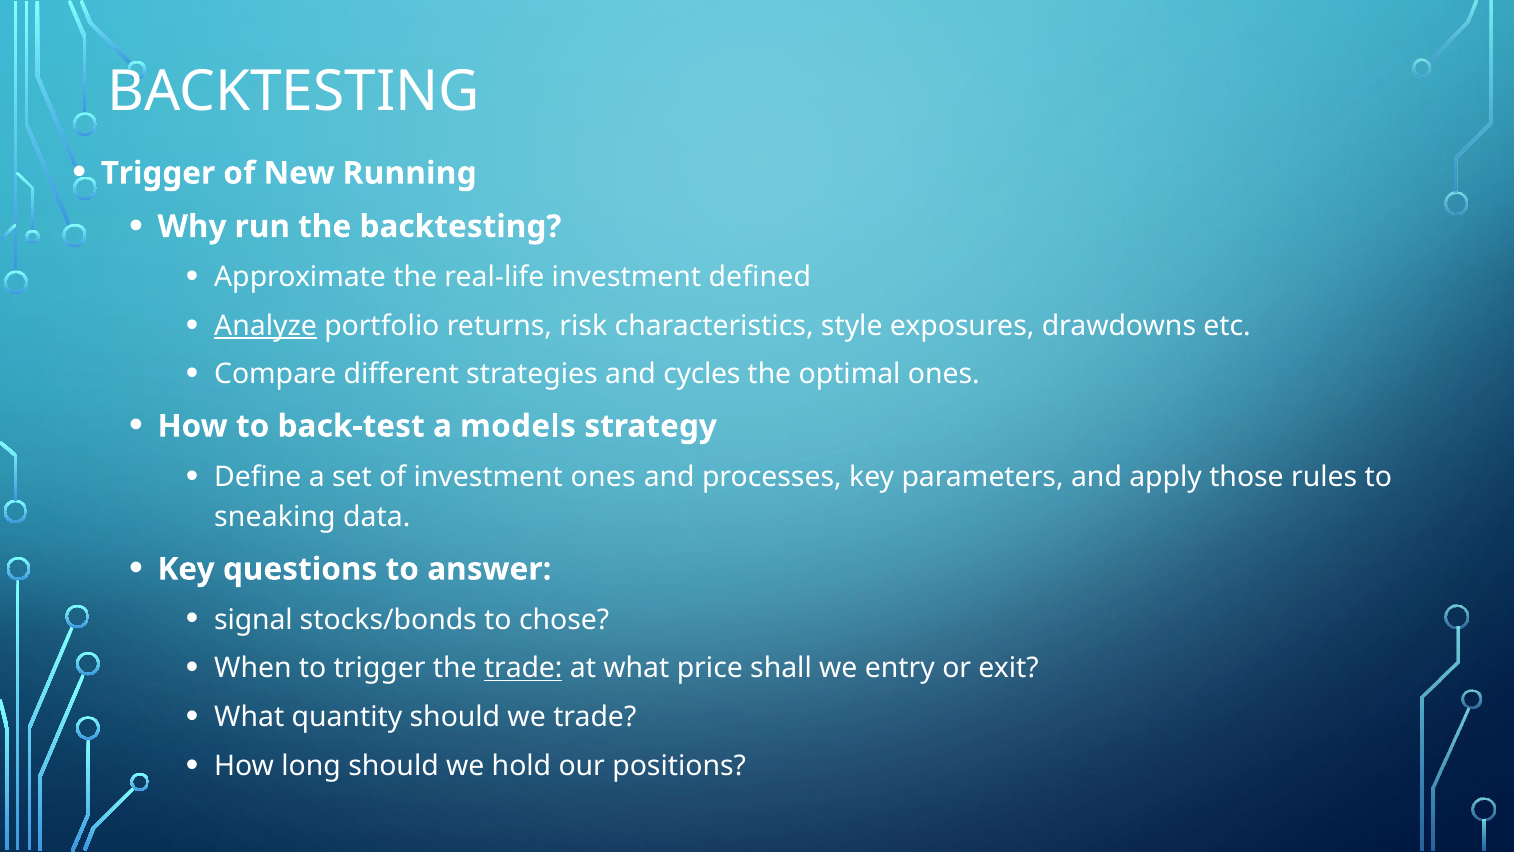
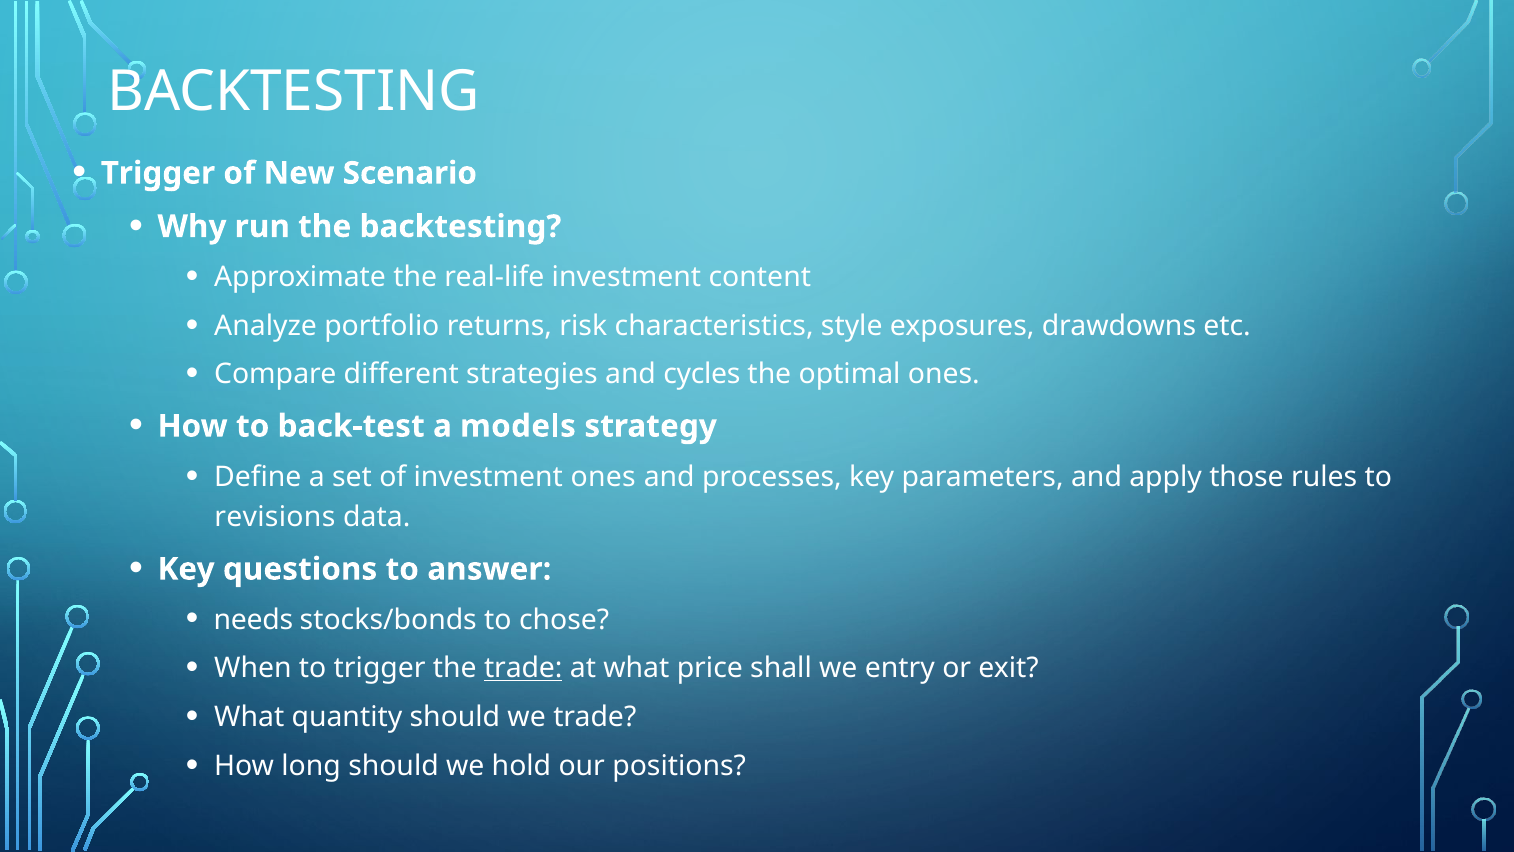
Running: Running -> Scenario (410, 173)
defined: defined -> content (760, 277)
Analyze underline: present -> none (266, 326)
sneaking: sneaking -> revisions (275, 517)
signal: signal -> needs (253, 619)
